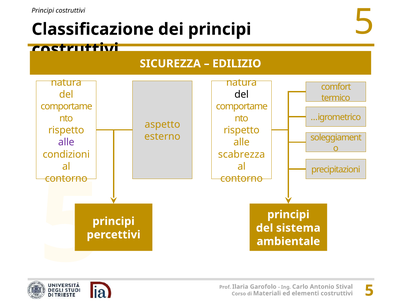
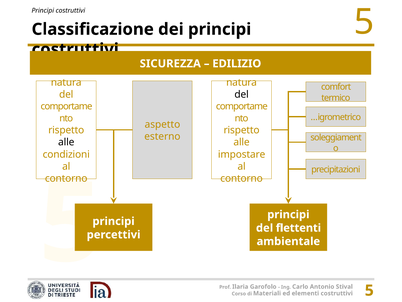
alle colour: purple -> black (66, 142)
scabrezza: scabrezza -> impostare (242, 154)
sistema: sistema -> flettenti (298, 228)
